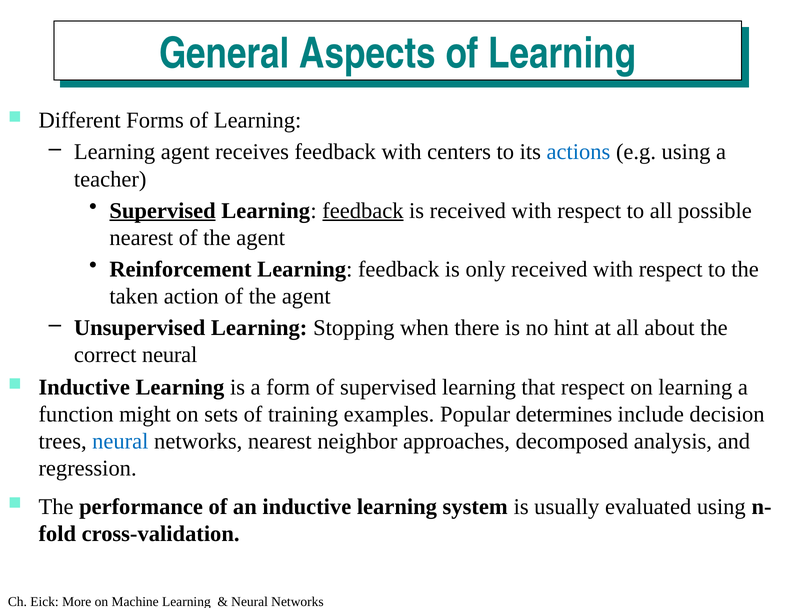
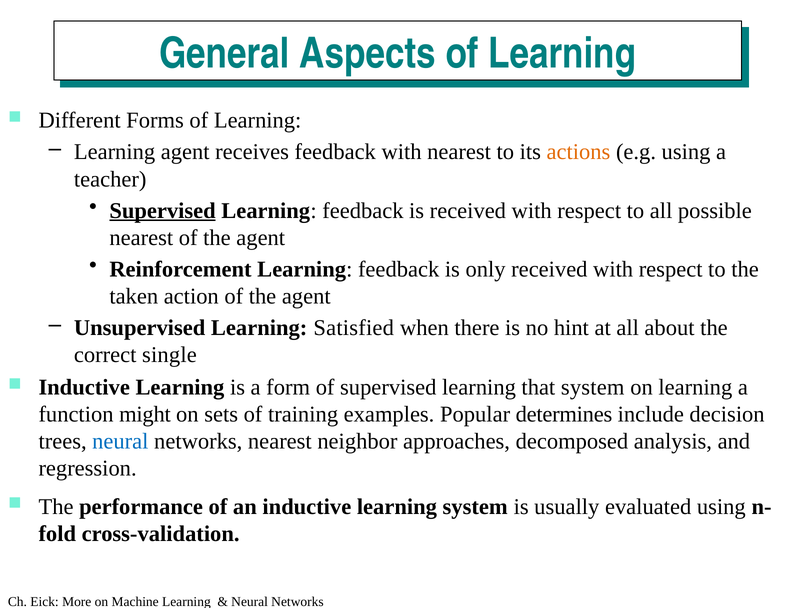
with centers: centers -> nearest (459, 152)
actions colour: blue -> orange (578, 152)
feedback underline: present -> none (363, 210)
Stopping: Stopping -> Satisfied (354, 327)
correct neural: neural -> single (169, 354)
that respect: respect -> system (593, 387)
